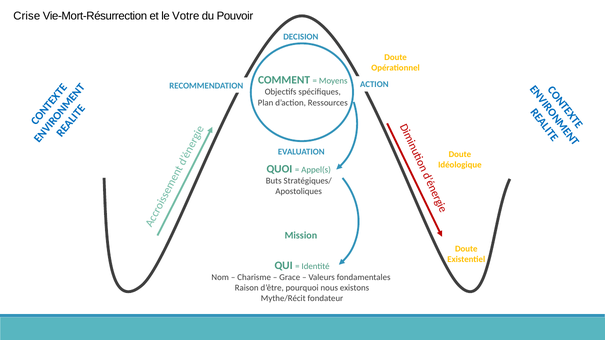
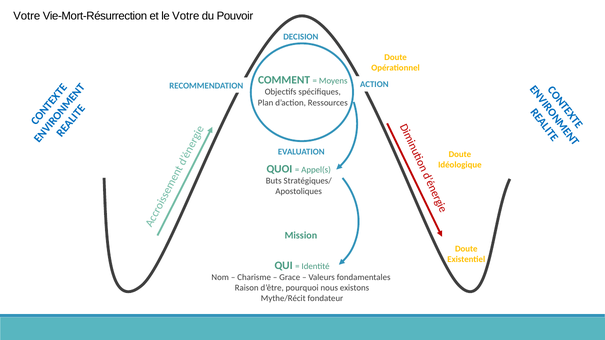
Crise: Crise -> Votre (27, 16)
